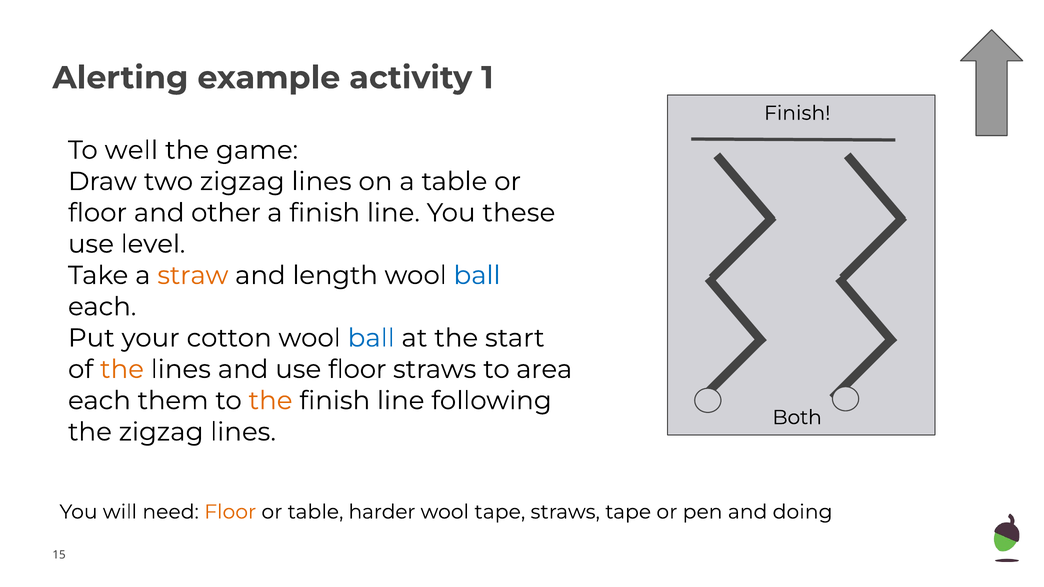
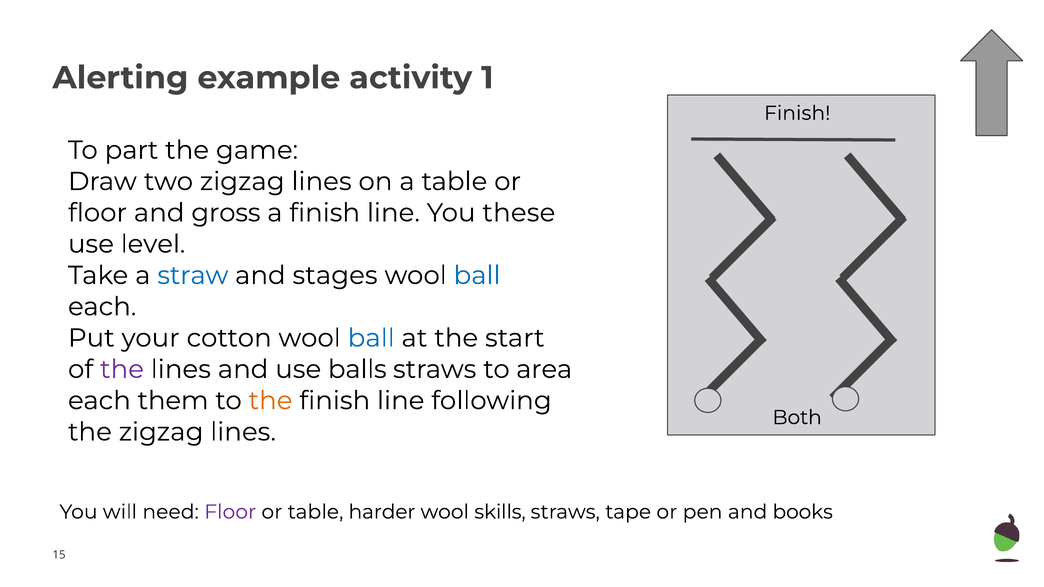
well: well -> part (132, 150)
other: other -> gross (226, 213)
straw colour: orange -> blue (193, 276)
length: length -> stages (335, 276)
the colour: orange -> purple (122, 369)
use floor: floor -> balls (357, 369)
Floor colour: orange -> purple (230, 512)
wool tape: tape -> skills (500, 512)
doing: doing -> books (803, 512)
